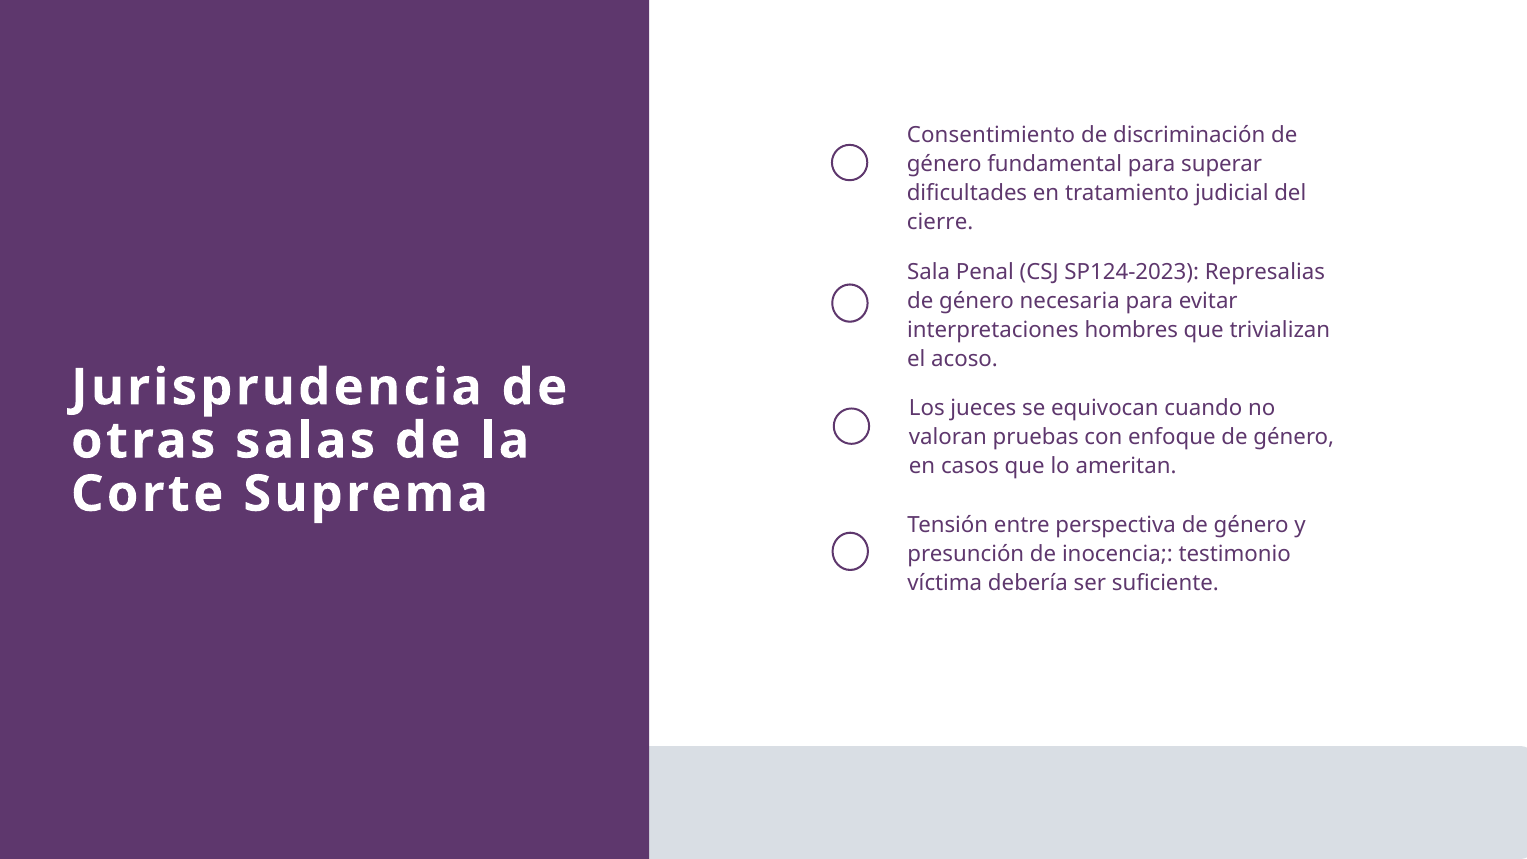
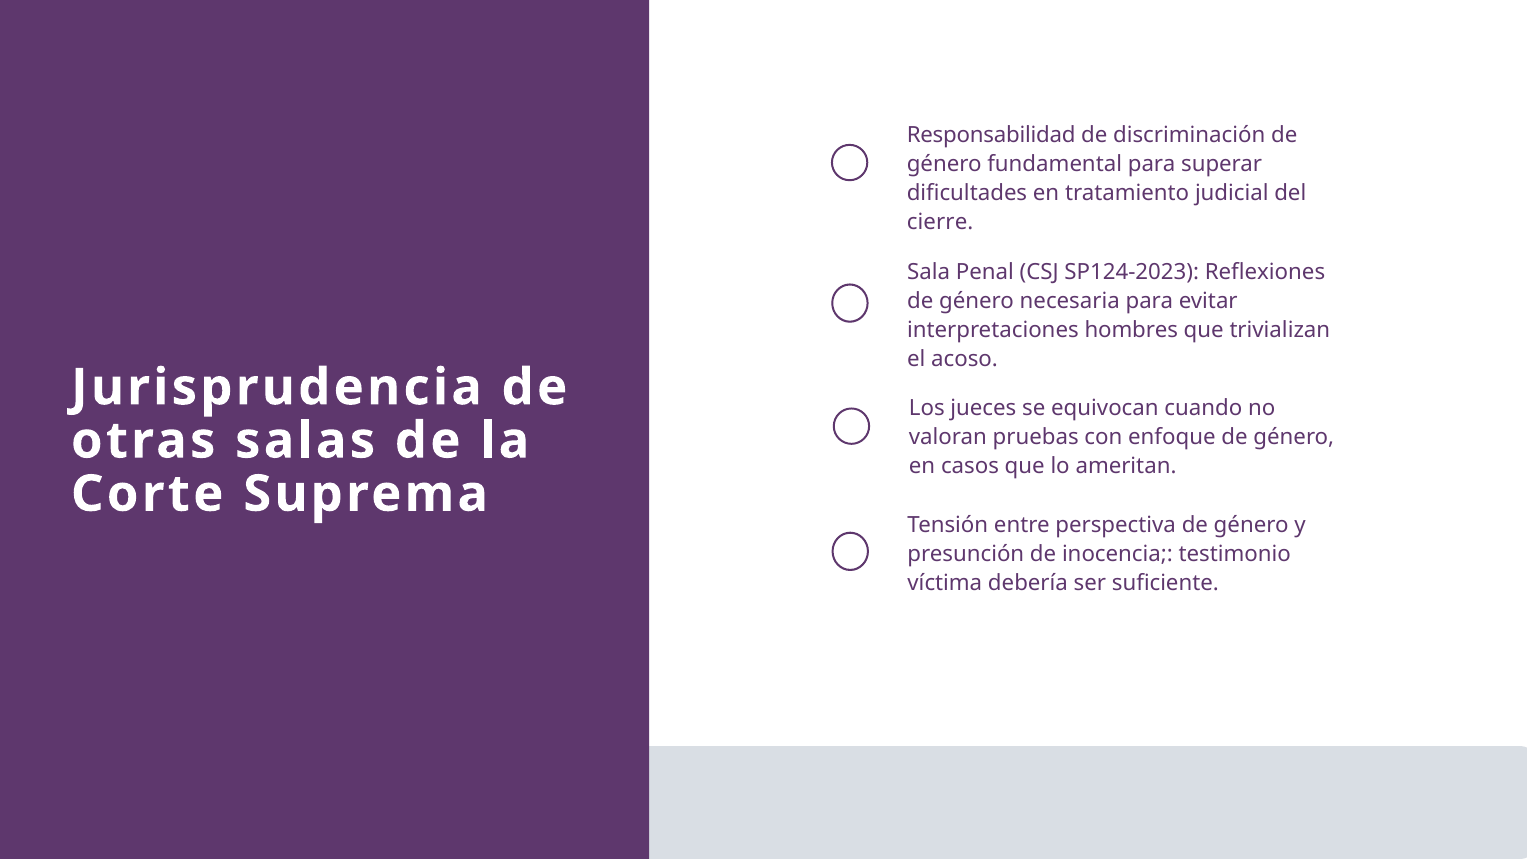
Consentimiento: Consentimiento -> Responsabilidad (991, 136)
Represalias: Represalias -> Reflexiones (1265, 272)
